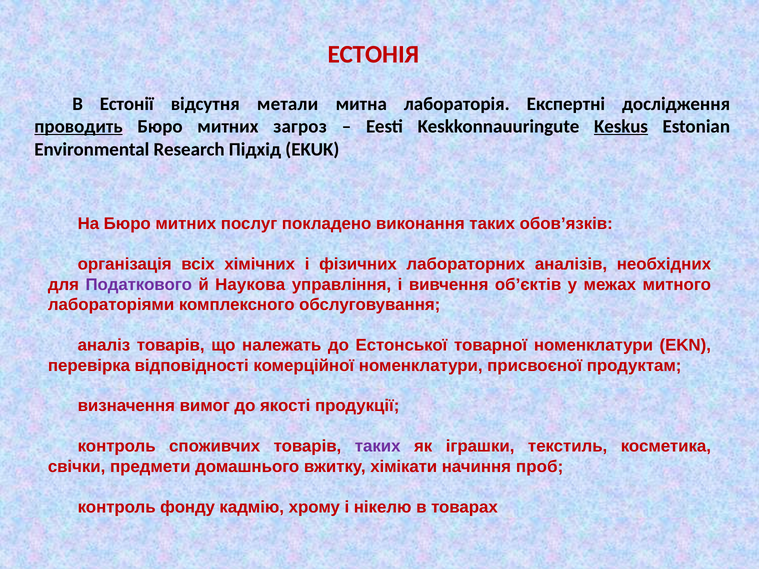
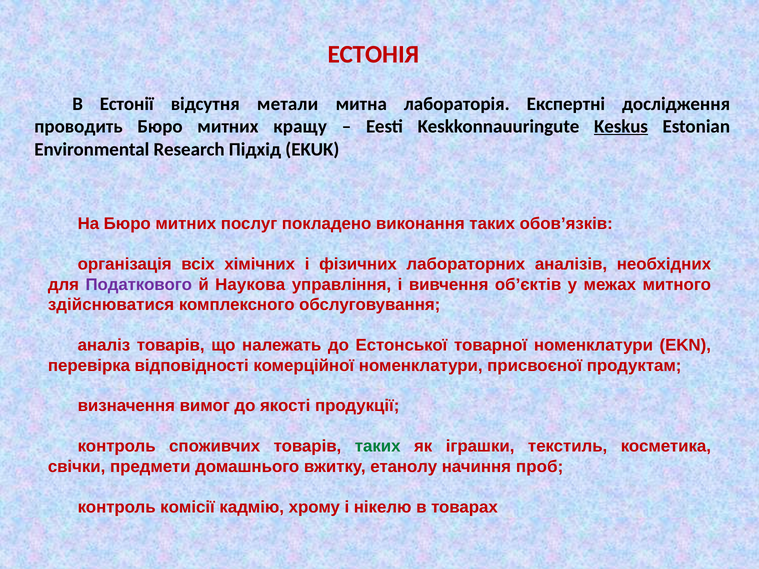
проводить underline: present -> none (79, 127)
загроз: загроз -> кращу (300, 127)
лабораторіями: лабораторіями -> здійснюватися (111, 305)
таких colour: purple -> green (378, 447)
хімікати: хімікати -> етанолу (404, 467)
фонду: фонду -> комісії (188, 507)
